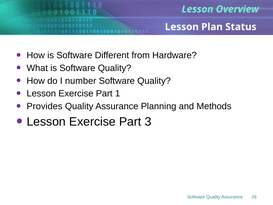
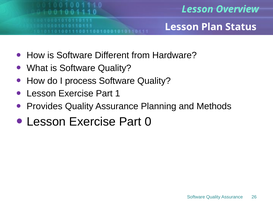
number: number -> process (81, 81)
3: 3 -> 0 (148, 122)
